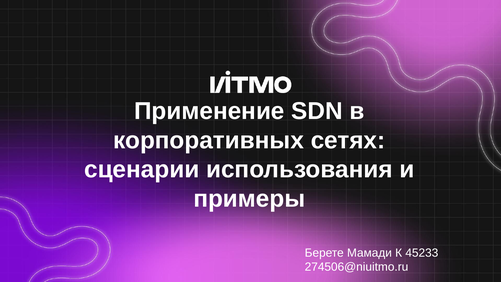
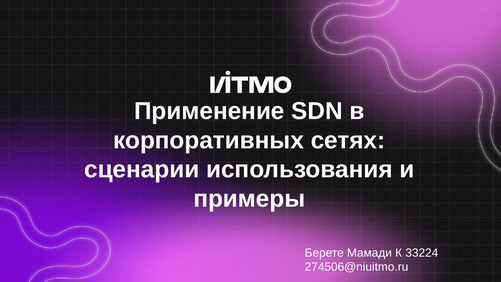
45233: 45233 -> 33224 (422, 253)
